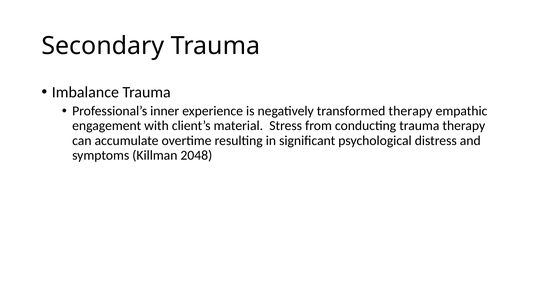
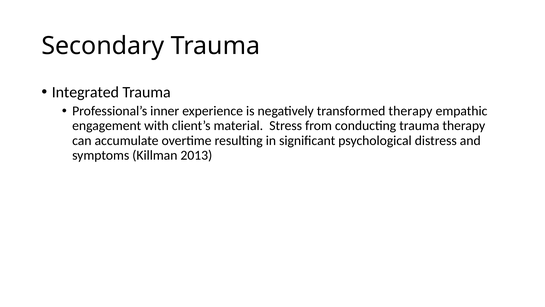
Imbalance: Imbalance -> Integrated (85, 92)
2048: 2048 -> 2013 (196, 155)
